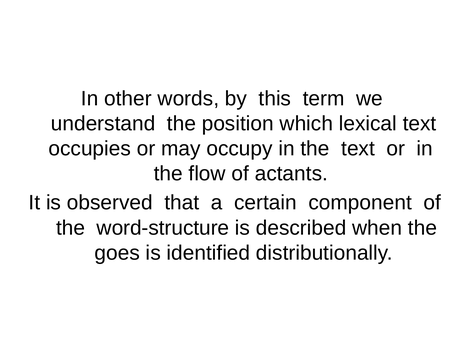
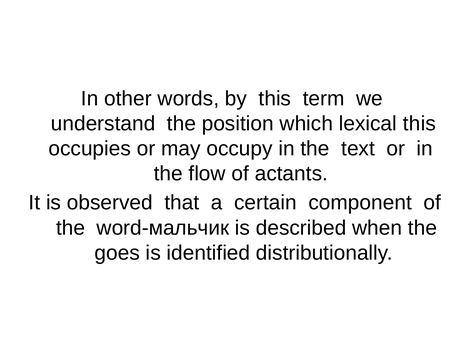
lexical text: text -> this (419, 124)
word-structure: word-structure -> word-мальчик (163, 228)
